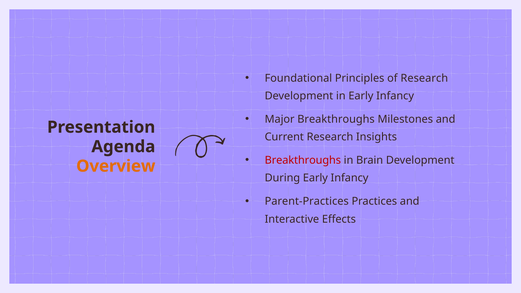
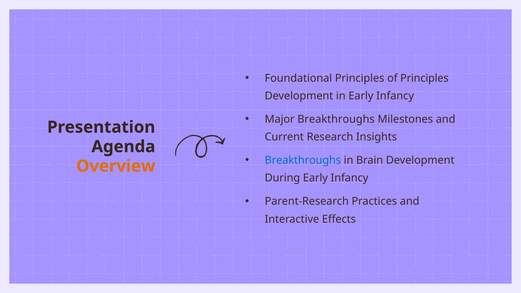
of Research: Research -> Principles (424, 78)
Breakthroughs colour: red -> blue (303, 160)
Parent-Practices: Parent-Practices -> Parent-Research (307, 201)
